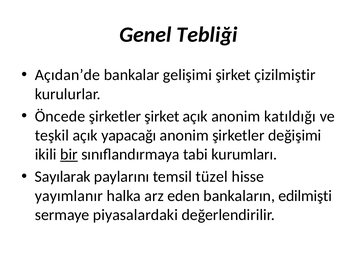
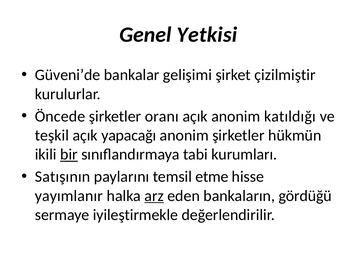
Tebliği: Tebliği -> Yetkisi (207, 35)
Açıdan’de: Açıdan’de -> Güveni’de (68, 75)
şirketler şirket: şirket -> oranı (162, 116)
değişimi: değişimi -> hükmün (295, 135)
Sayılarak: Sayılarak -> Satışının (63, 177)
tüzel: tüzel -> etme (212, 177)
arz underline: none -> present (154, 196)
edilmişti: edilmişti -> gördüğü (305, 196)
piyasalardaki: piyasalardaki -> iyileştirmekle (135, 215)
